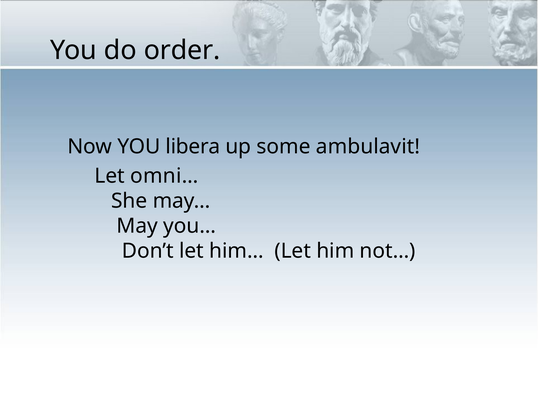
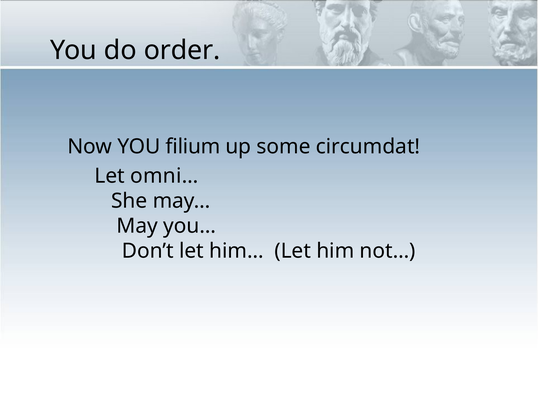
libera: libera -> filium (193, 147)
ambulavit: ambulavit -> circumdat (368, 147)
